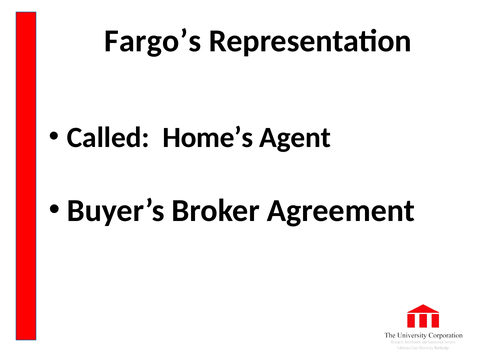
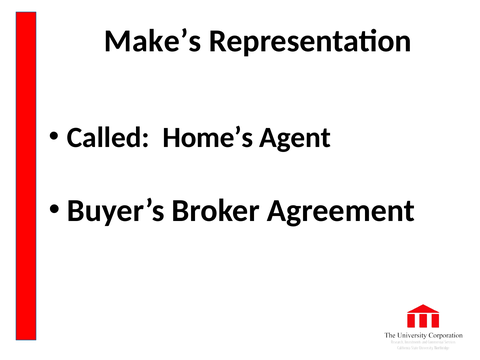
Fargo’s: Fargo’s -> Make’s (153, 41)
